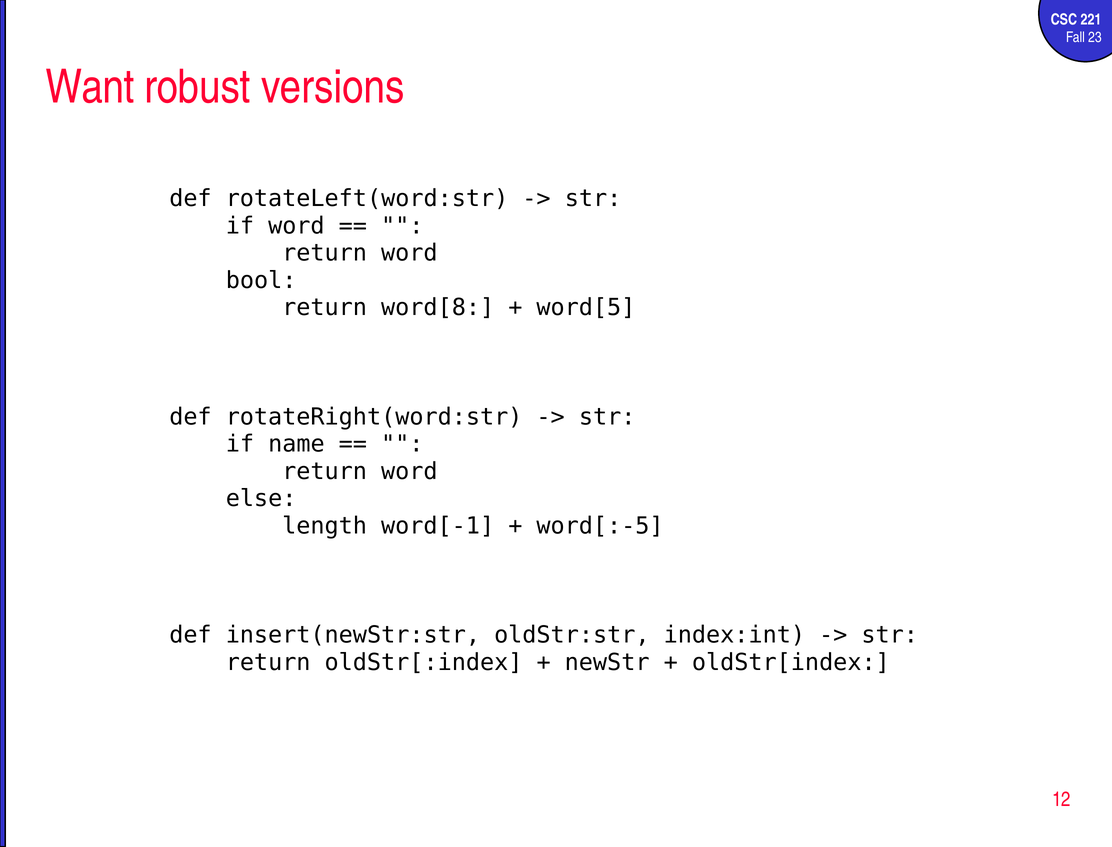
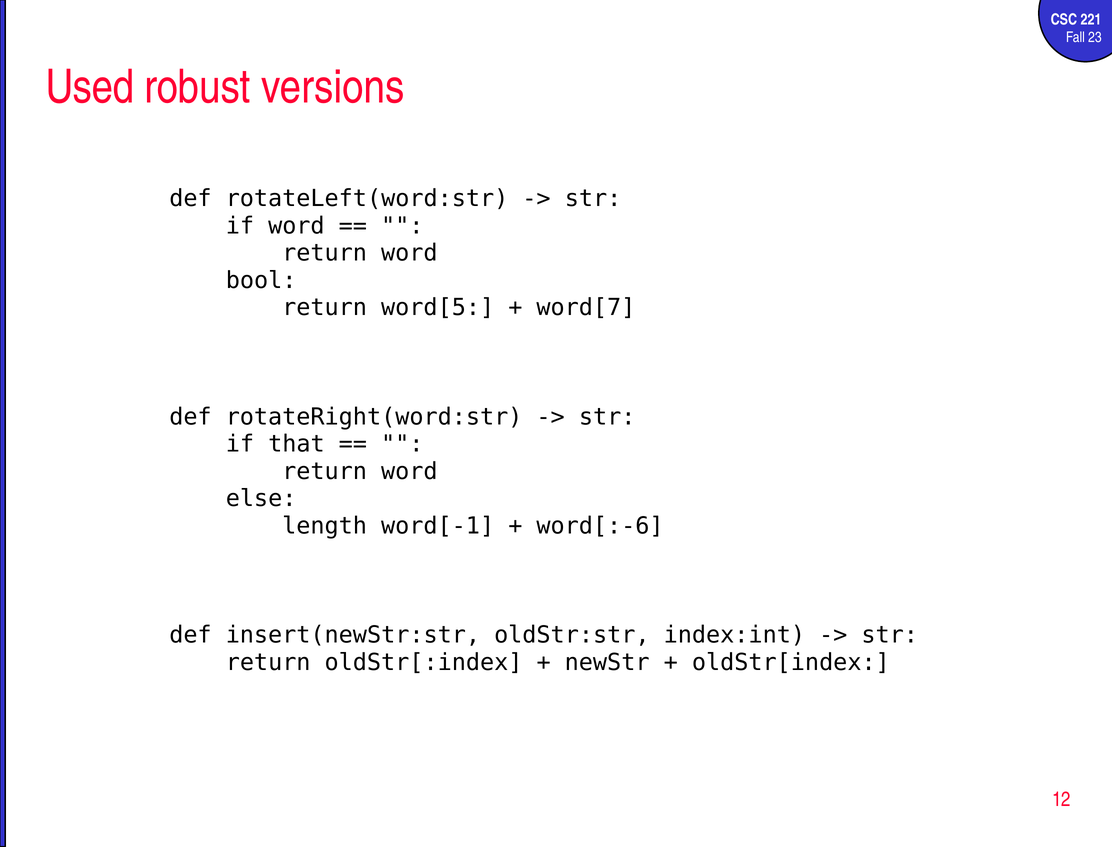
Want: Want -> Used (90, 87)
word[8: word[8 -> word[5 (438, 308)
word[5: word[5 -> word[7 (586, 308)
name: name -> that (296, 444)
word[:-5: word[:-5 -> word[:-6 (600, 526)
